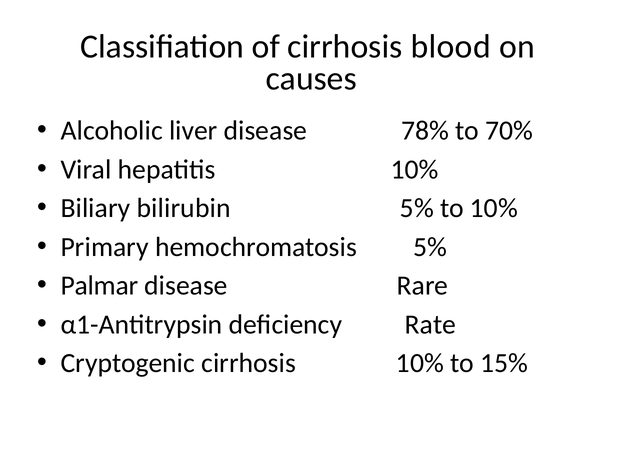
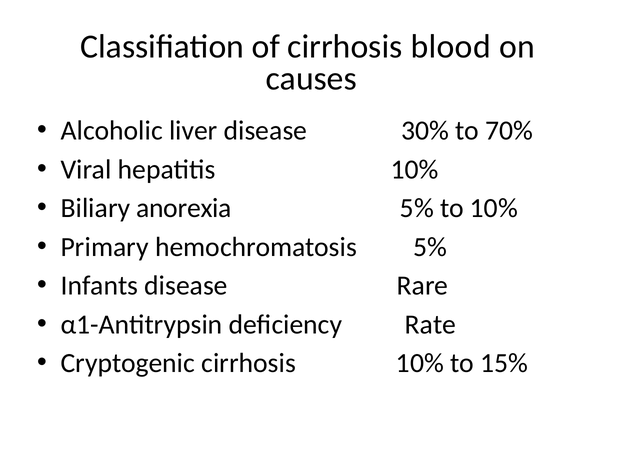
78%: 78% -> 30% (425, 131)
bilirubin: bilirubin -> anorexia (184, 208)
Palmar: Palmar -> Infants (99, 286)
